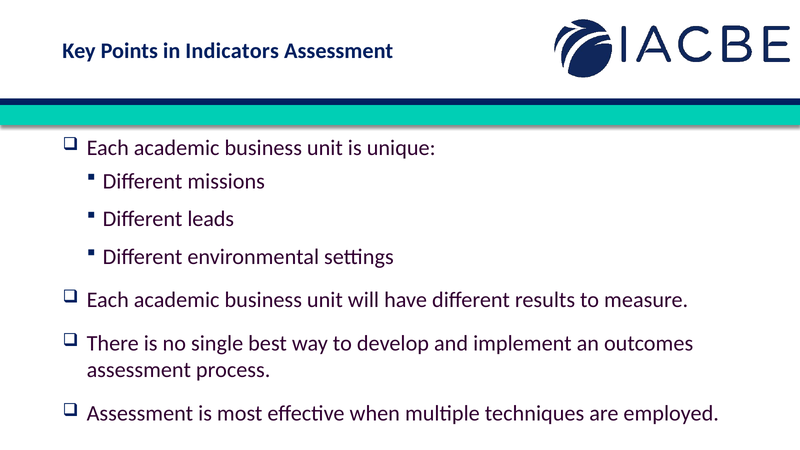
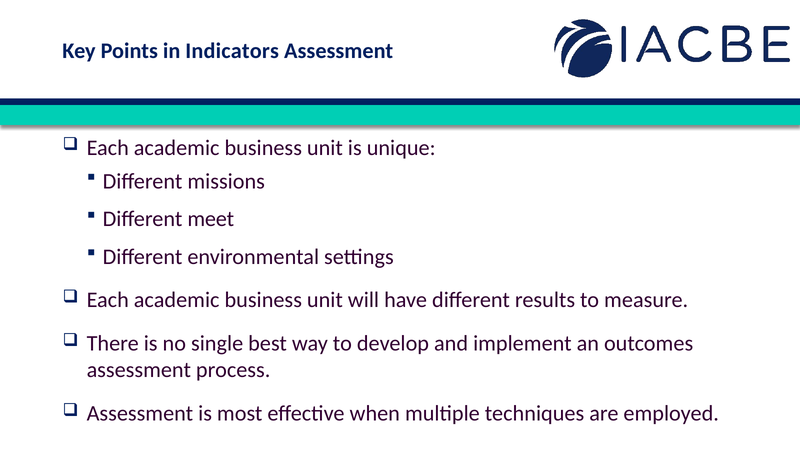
leads: leads -> meet (211, 219)
